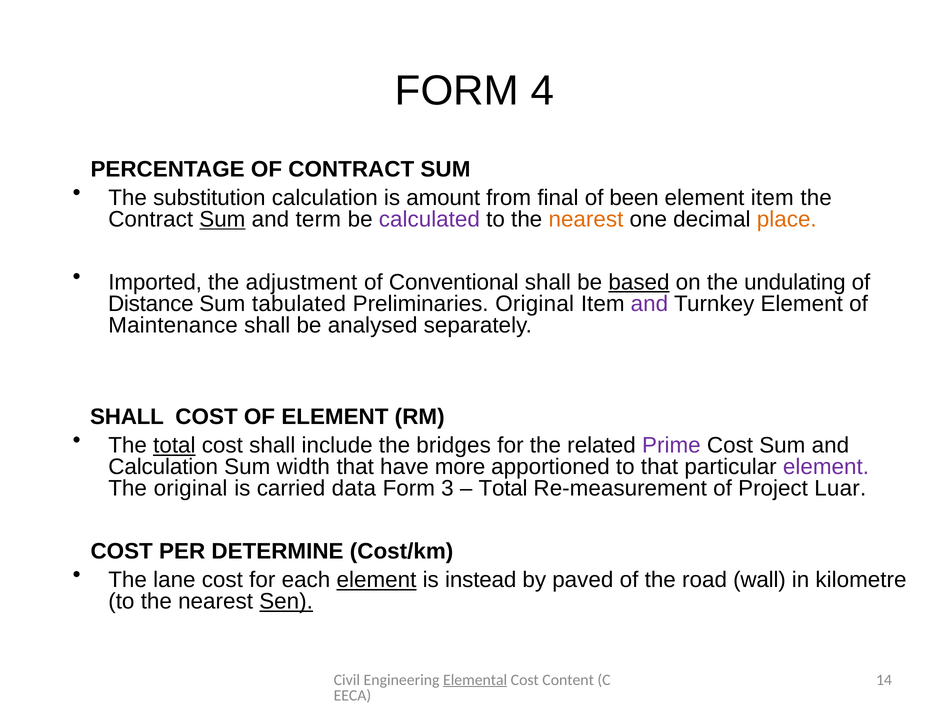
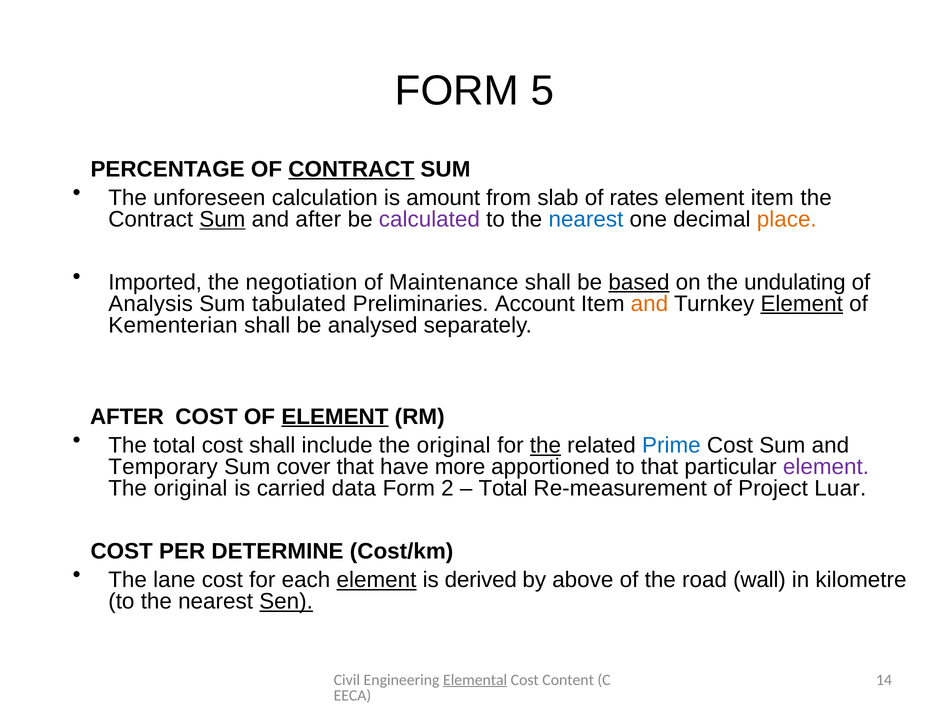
4: 4 -> 5 (542, 91)
CONTRACT underline: none -> present (351, 169)
substitution: substitution -> unforeseen (209, 198)
final: final -> slab (558, 198)
been: been -> rates (634, 198)
and term: term -> after (318, 219)
nearest colour: orange -> blue (586, 219)
adjustment: adjustment -> negotiation (302, 282)
Conventional: Conventional -> Maintenance (454, 282)
Distance: Distance -> Analysis (151, 304)
Preliminaries Original: Original -> Account (535, 304)
and colour: purple -> orange (649, 304)
Element underline: none -> present (802, 304)
Maintenance: Maintenance -> Kementerian (173, 325)
SHALL: SHALL -> AFTER (127, 417)
ELEMENT underline: none -> present (335, 417)
total underline: present -> none (174, 445)
include the bridges: bridges -> original (454, 445)
the underline: none -> present (545, 445)
Prime colour: purple -> blue (671, 445)
Calculation: Calculation -> Temporary (163, 467)
width: width -> cover (304, 467)
3: 3 -> 2 (447, 488)
instead: instead -> derived (481, 580)
paved: paved -> above (583, 580)
